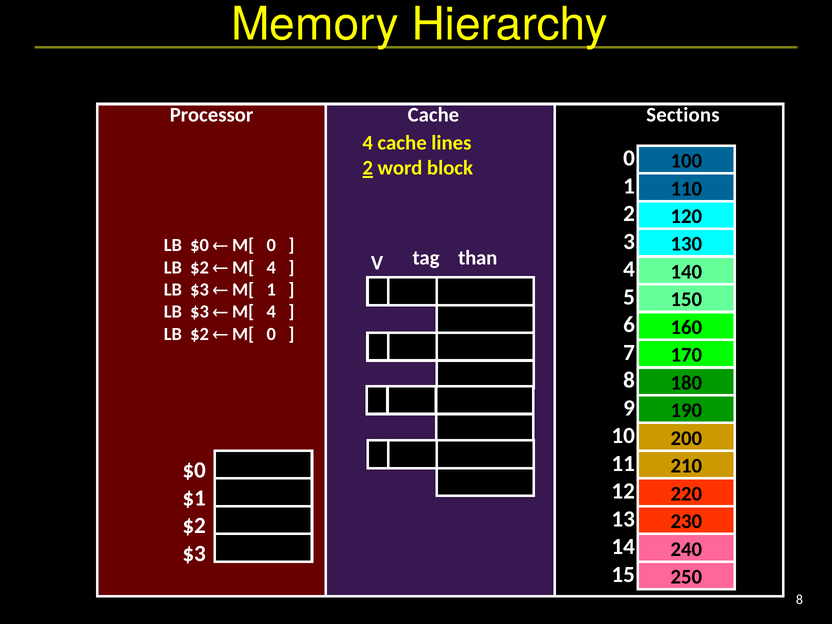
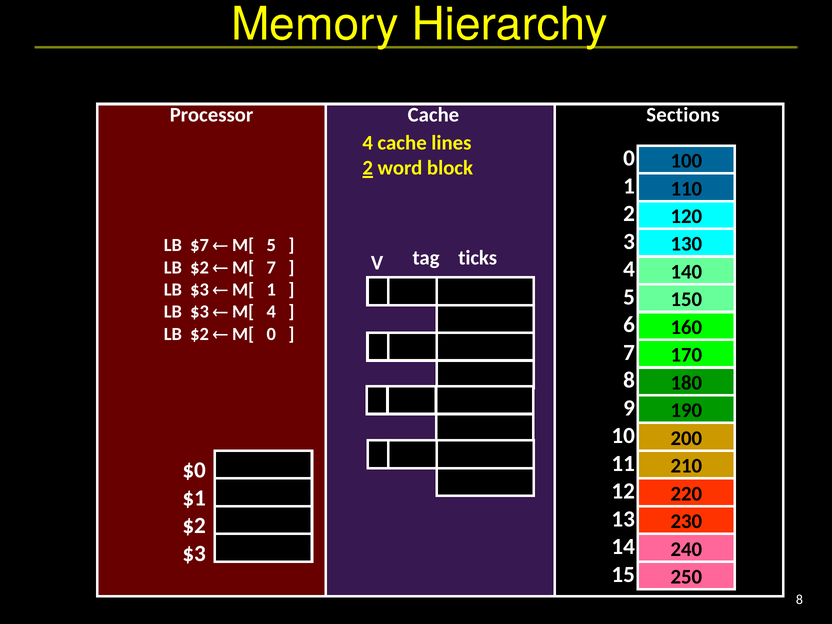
LB $0: $0 -> $7 (200, 245)
0: 0 -> 5 (271, 245)
than: than -> ticks (478, 258)
4: 4 -> 7 (271, 267)
